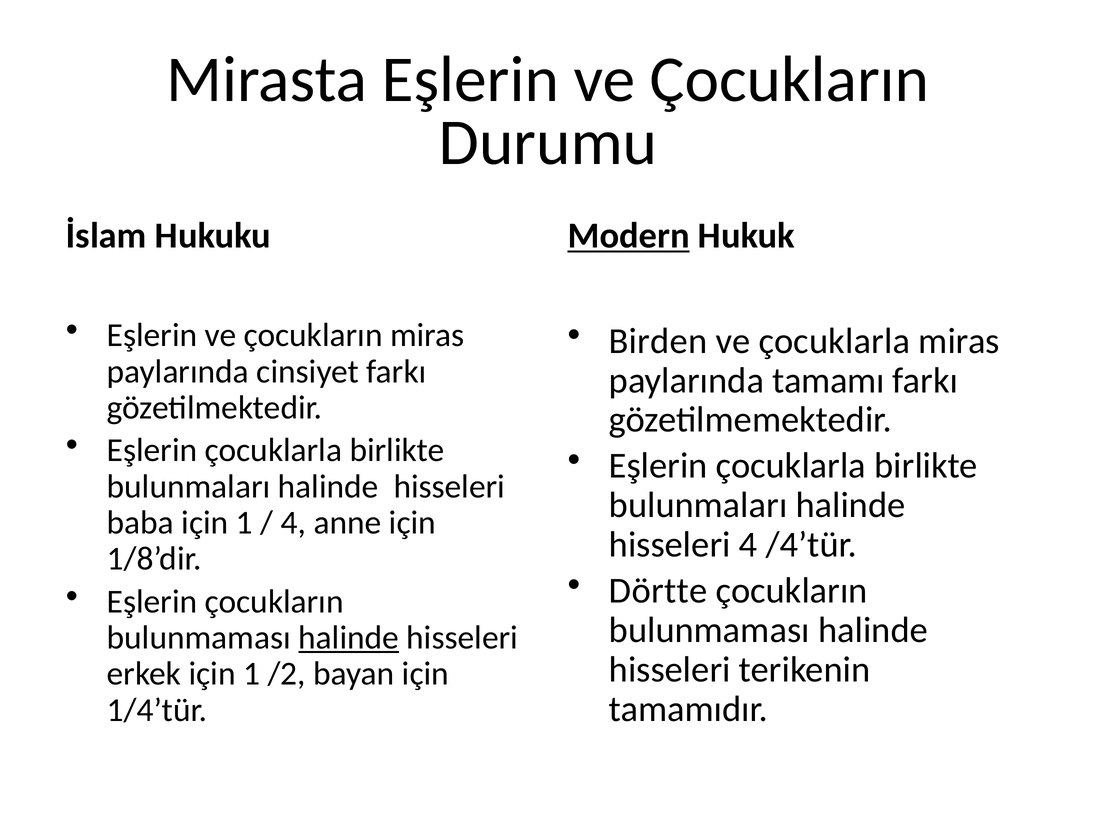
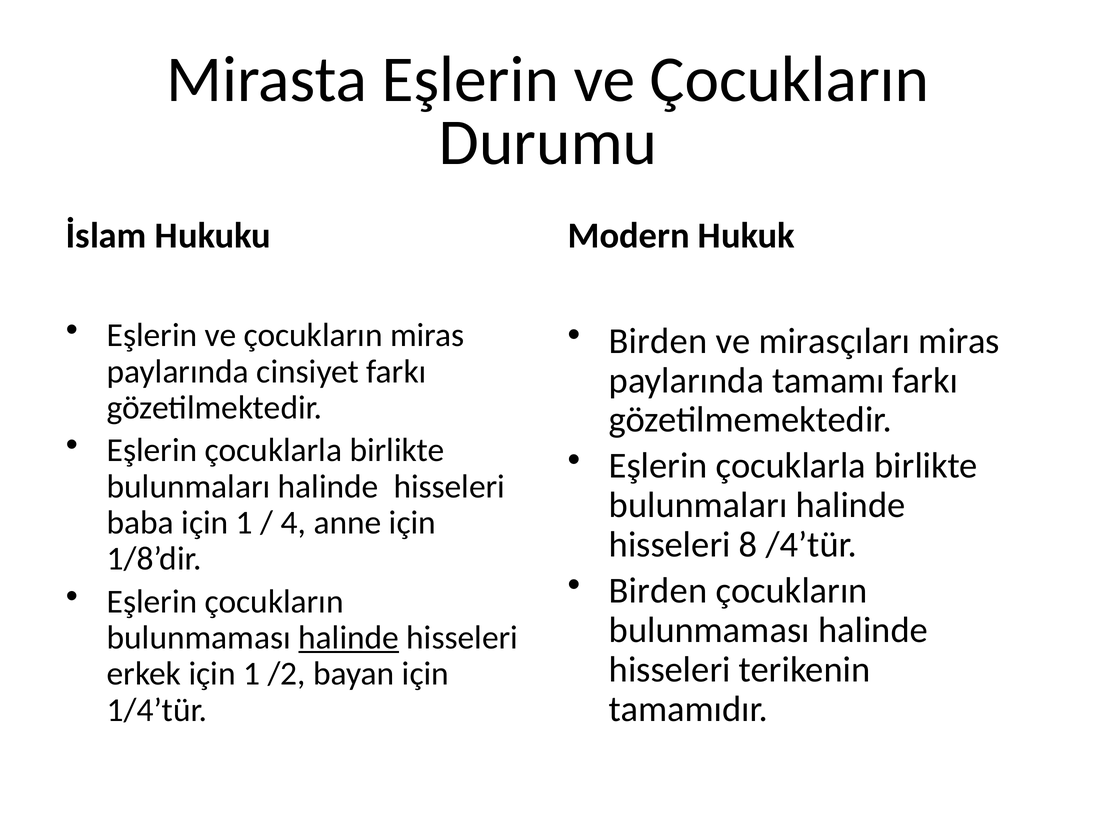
Modern underline: present -> none (629, 236)
ve çocuklarla: çocuklarla -> mirasçıları (834, 341)
hisseleri 4: 4 -> 8 (748, 545)
Dörtte: Dörtte -> Birden (658, 591)
